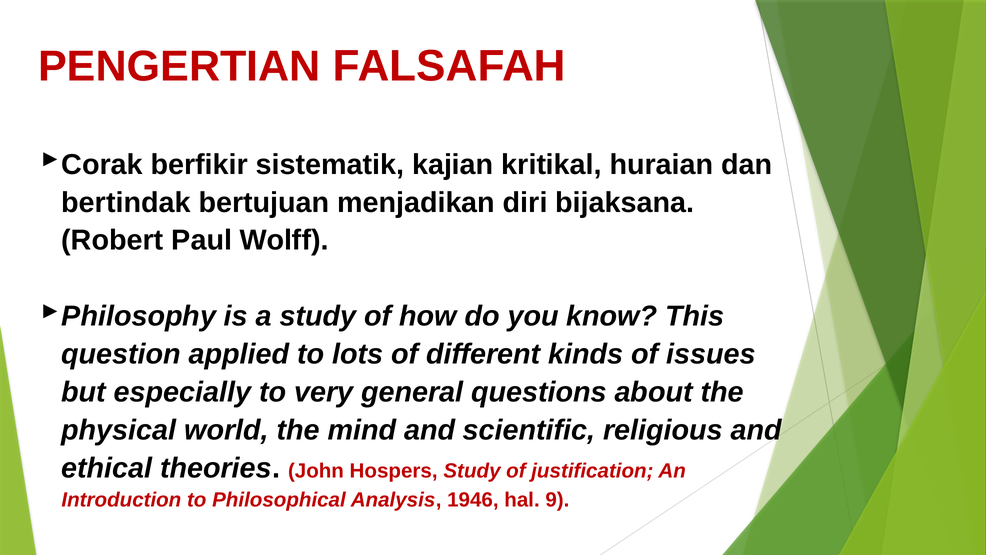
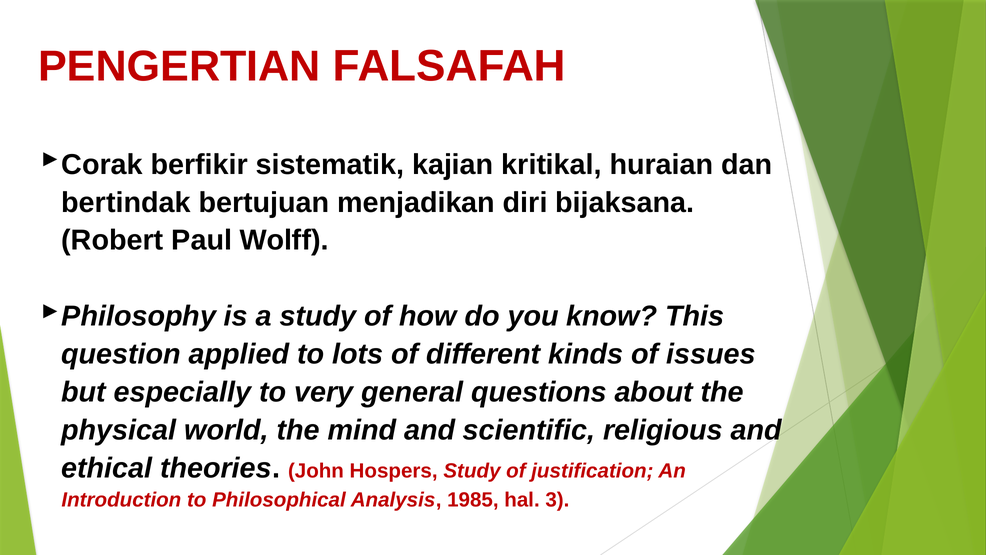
1946: 1946 -> 1985 (473, 500)
9: 9 -> 3 (557, 500)
